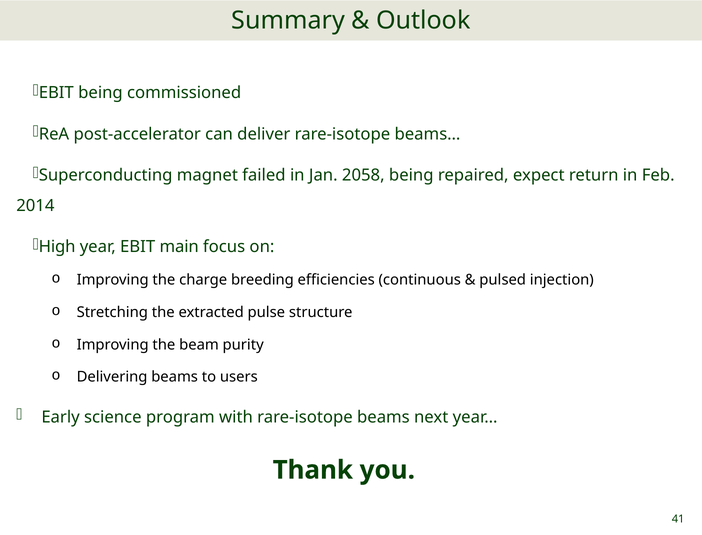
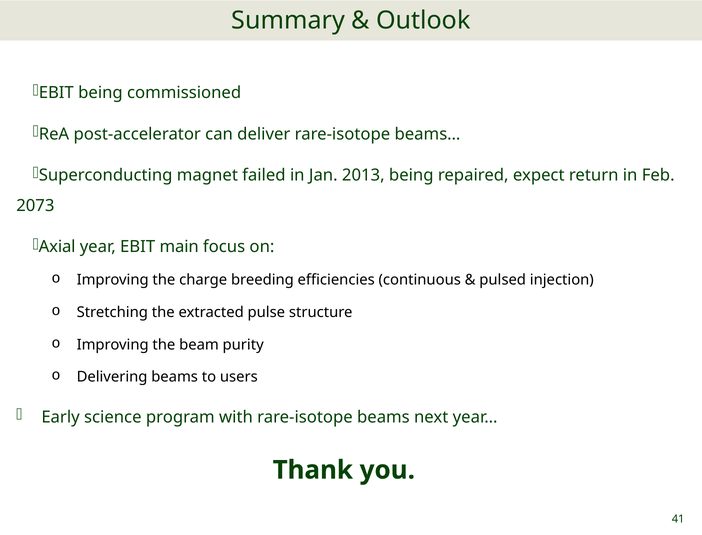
2058: 2058 -> 2013 (363, 175)
2014: 2014 -> 2073 (35, 205)
High: High -> Axial (57, 247)
